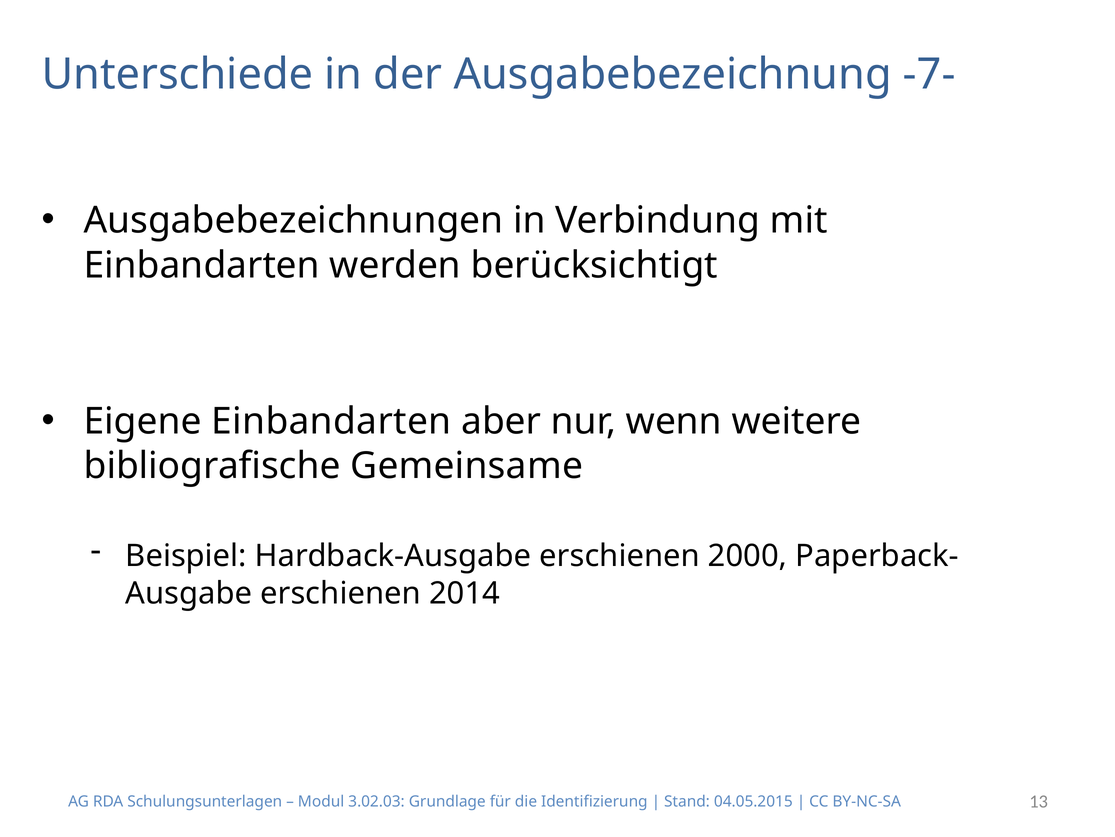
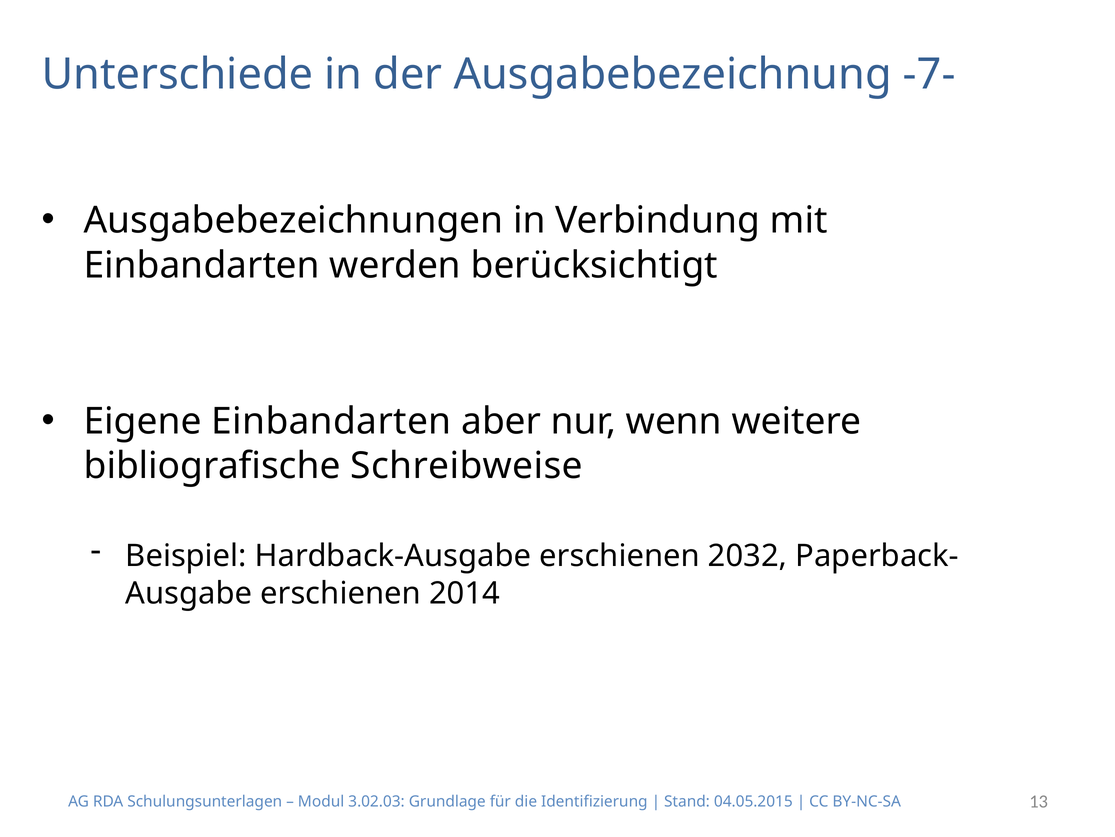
Gemeinsame: Gemeinsame -> Schreibweise (467, 466)
2000: 2000 -> 2032 (748, 556)
